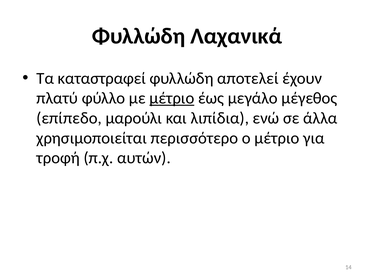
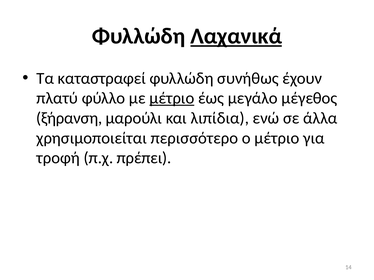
Λαχανικά underline: none -> present (236, 36)
αποτελεί: αποτελεί -> συνήθως (248, 78)
επίπεδο: επίπεδο -> ξήρανση (69, 118)
αυτών: αυτών -> πρέπει (144, 158)
